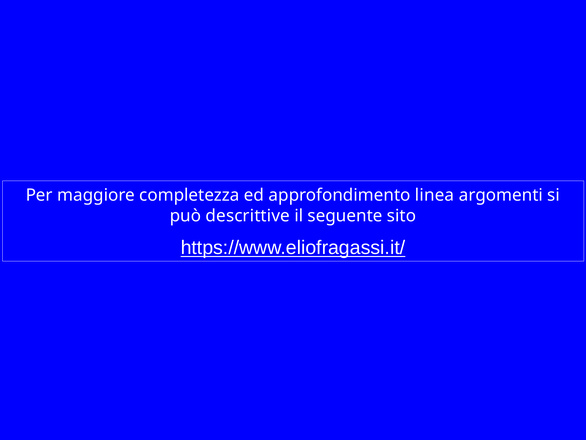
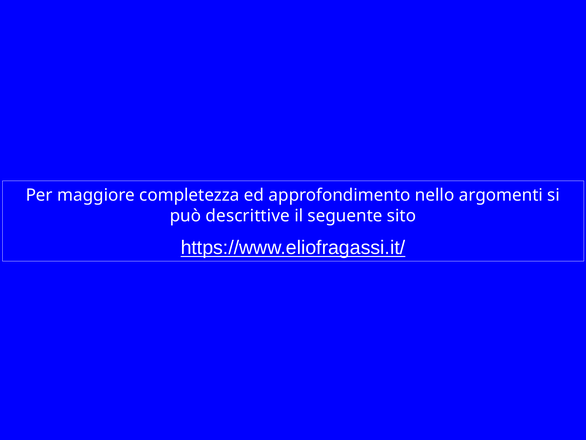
linea: linea -> nello (435, 195)
